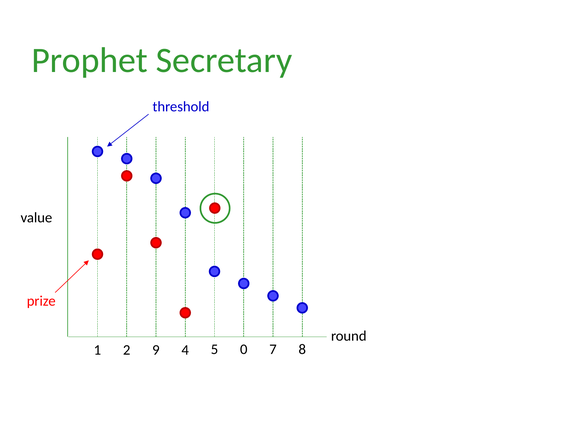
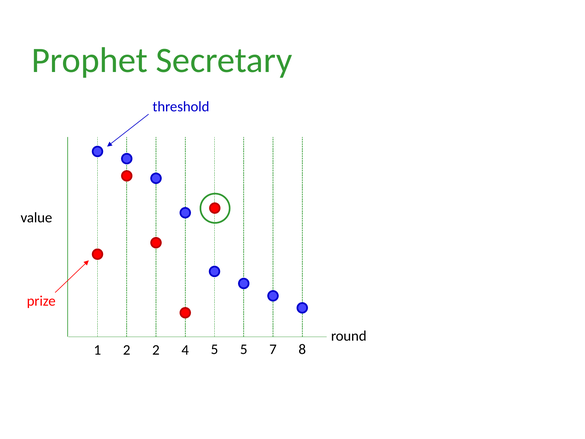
2 9: 9 -> 2 (156, 350)
5 0: 0 -> 5 (244, 349)
